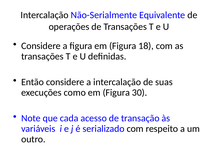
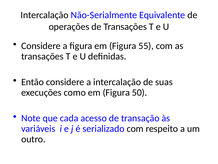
18: 18 -> 55 (146, 46)
30: 30 -> 50 (140, 92)
